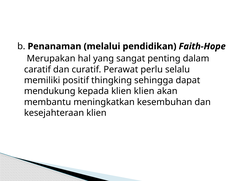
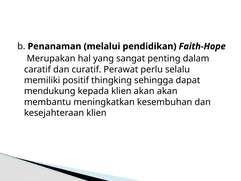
klien klien: klien -> akan (144, 91)
